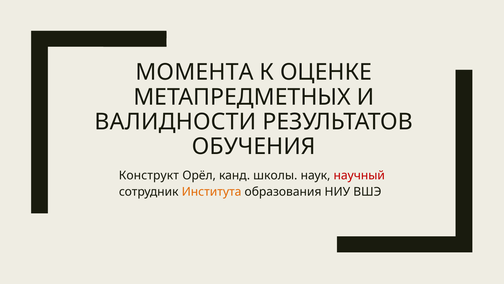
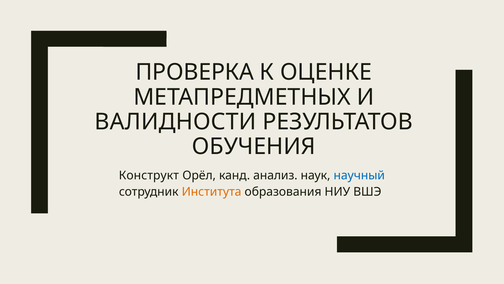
МОМЕНТА: МОМЕНТА -> ПРОВЕРКА (195, 72)
школы: школы -> анализ (275, 175)
научный colour: red -> blue (359, 175)
